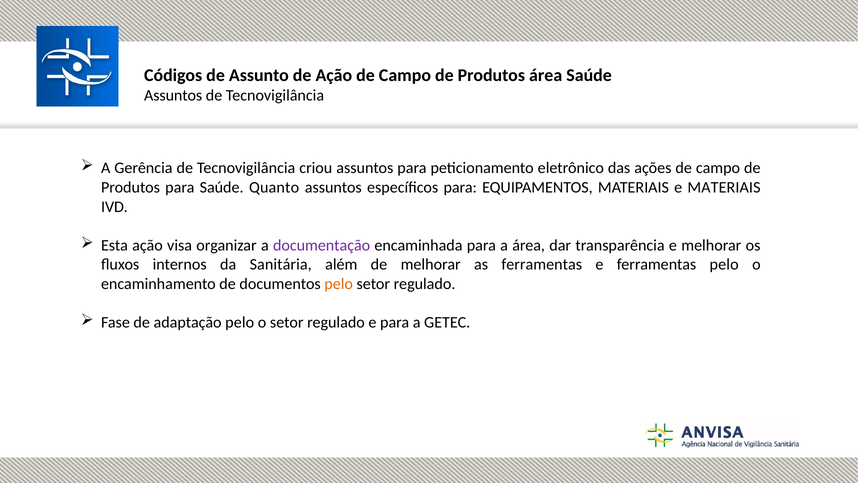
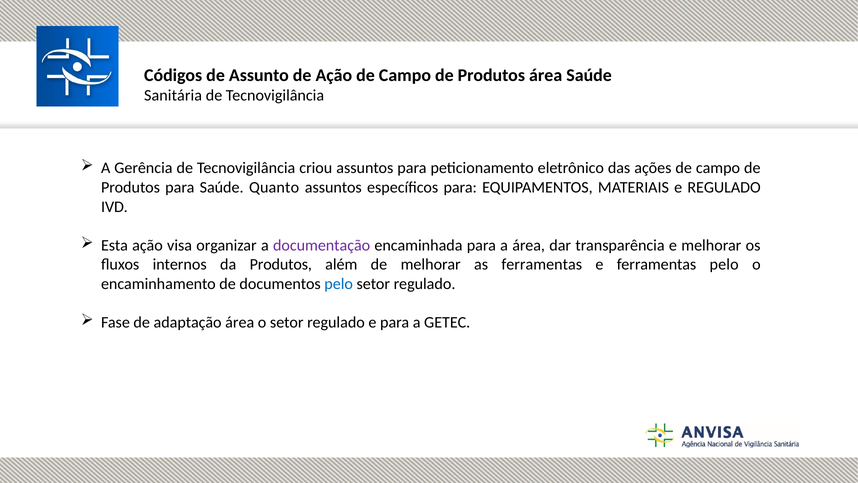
Assuntos: Assuntos -> Sanitária (173, 95)
e MATERIAIS: MATERIAIS -> REGULADO (724, 187)
da Sanitária: Sanitária -> Produtos (281, 264)
pelo colour: orange -> blue (339, 284)
adaptação pelo: pelo -> área (240, 322)
